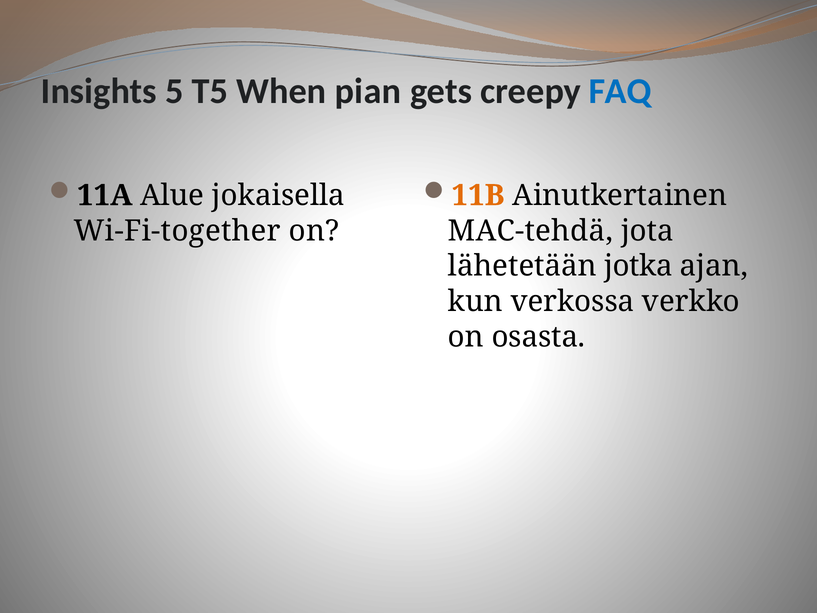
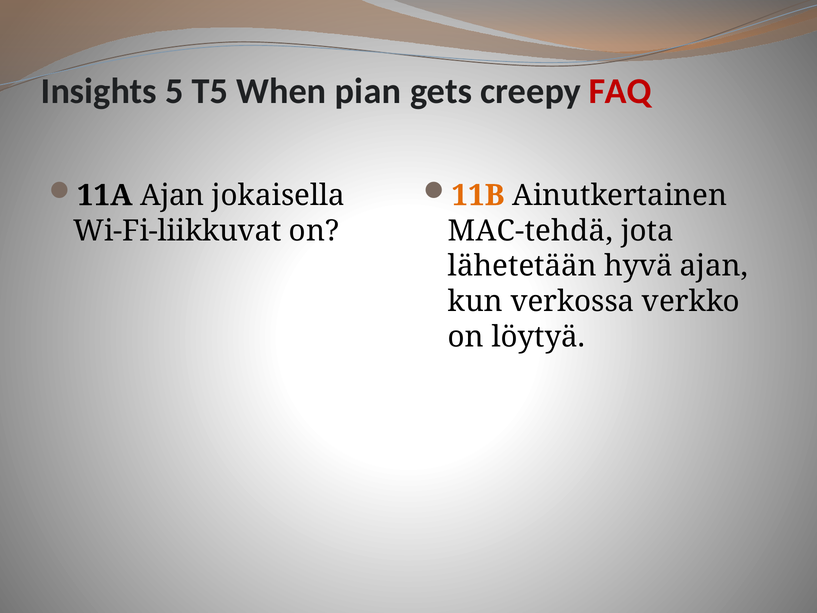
FAQ colour: blue -> red (620, 91)
11A Alue: Alue -> Ajan (172, 195)
Wi-Fi-together: Wi-Fi-together -> Wi-Fi-liikkuvat (177, 231)
jotka: jotka -> hyvä (639, 266)
osasta: osasta -> löytyä (538, 337)
